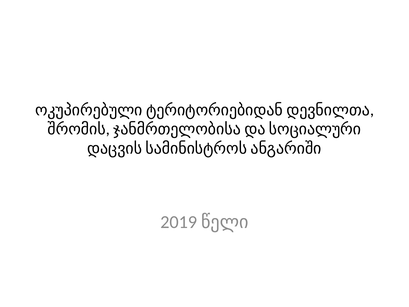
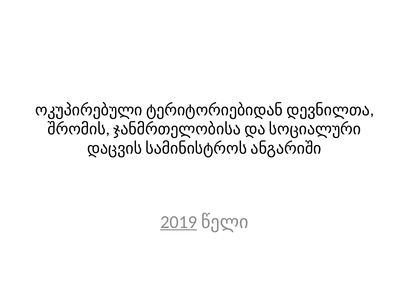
2019 underline: none -> present (179, 222)
